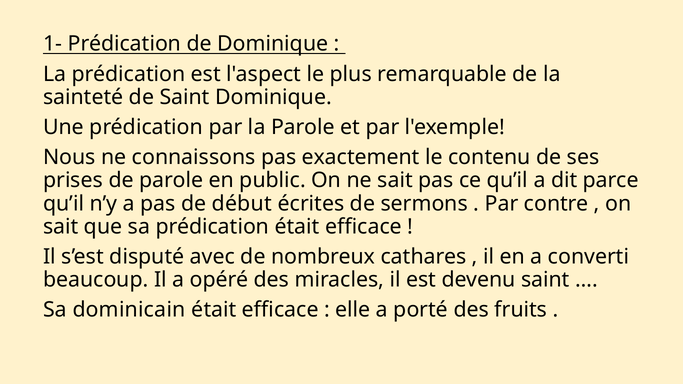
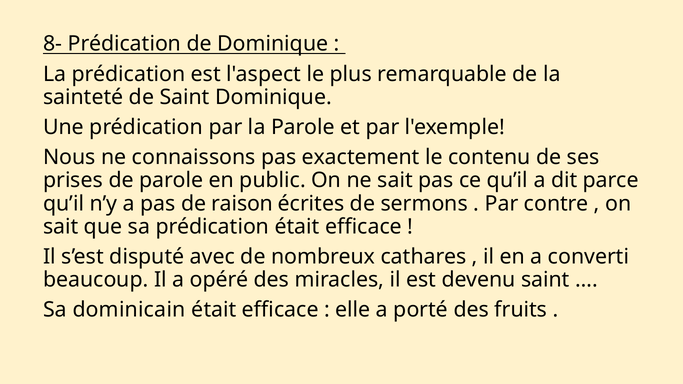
1-: 1- -> 8- (53, 44)
début: début -> raison (242, 204)
